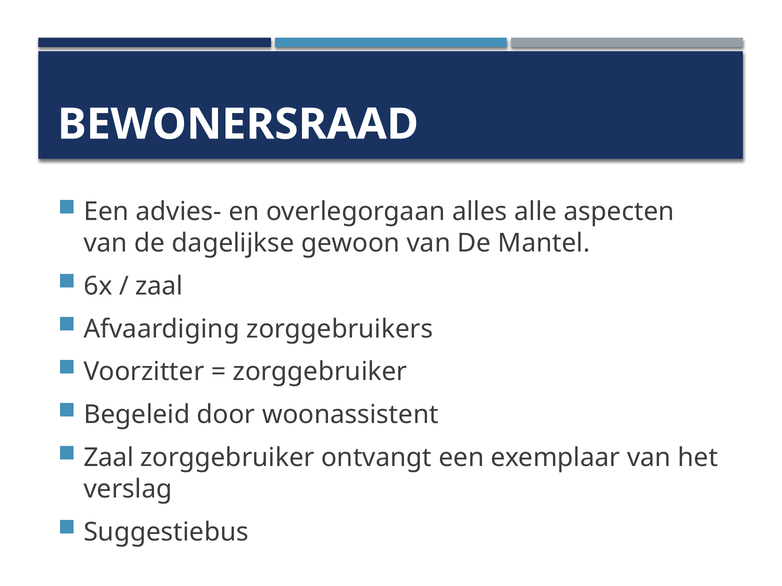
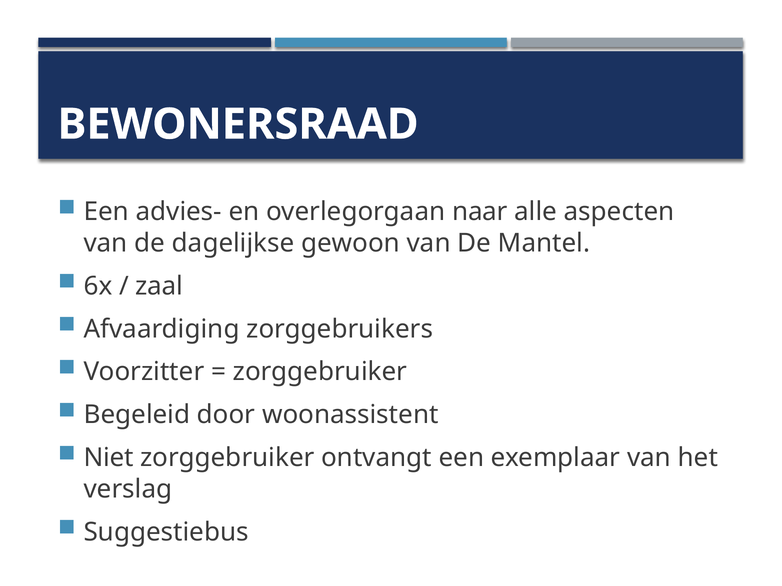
alles: alles -> naar (480, 212)
Zaal: Zaal -> Niet (109, 458)
